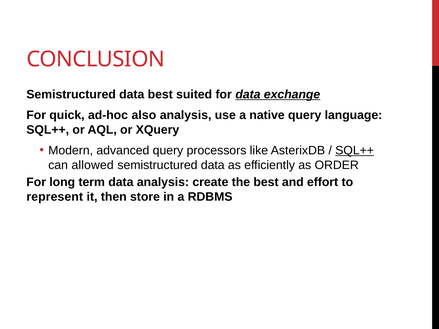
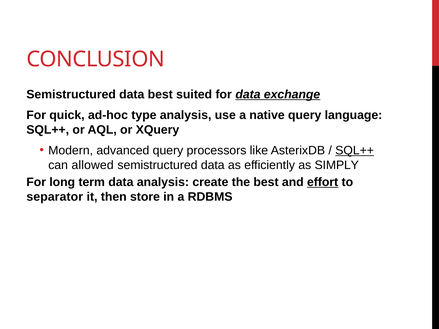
also: also -> type (144, 115)
ORDER: ORDER -> SIMPLY (337, 165)
effort underline: none -> present (323, 182)
represent: represent -> separator (55, 197)
